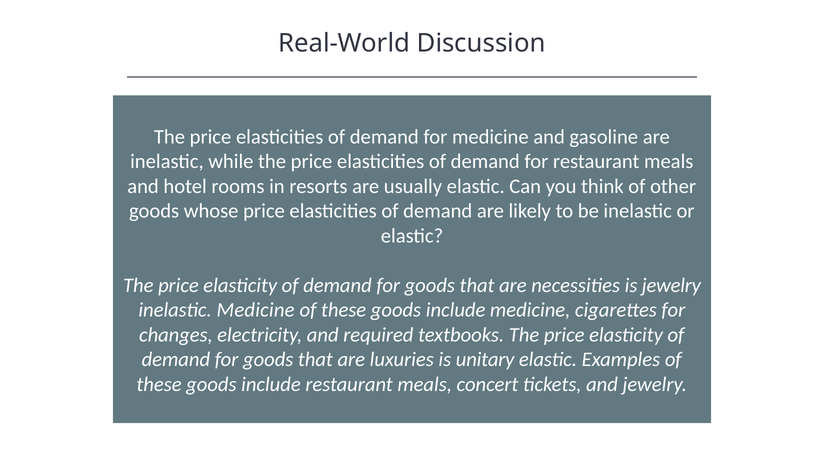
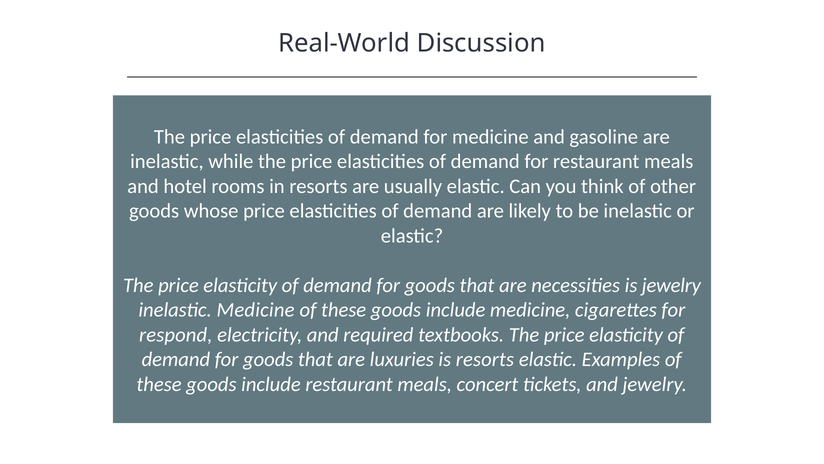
changes: changes -> respond (176, 334)
is unitary: unitary -> resorts (485, 359)
